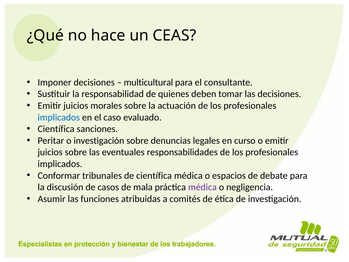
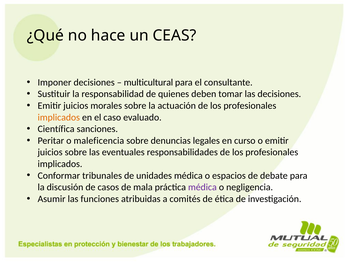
implicados colour: blue -> orange (59, 117)
o investigación: investigación -> maleficencia (99, 141)
de científica: científica -> unidades (154, 175)
